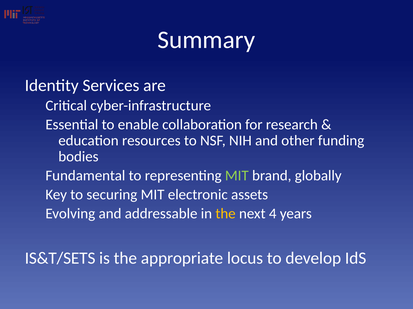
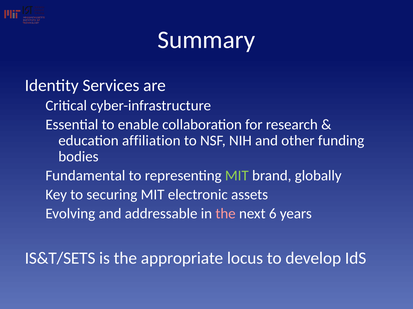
resources: resources -> affiliation (151, 141)
the colour: yellow -> pink (226, 214)
4: 4 -> 6 (273, 214)
